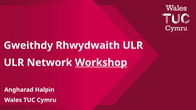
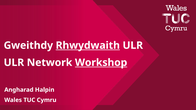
Rhwydwaith underline: none -> present (88, 45)
